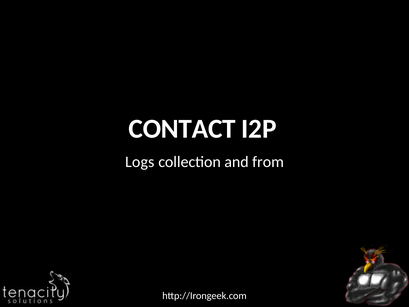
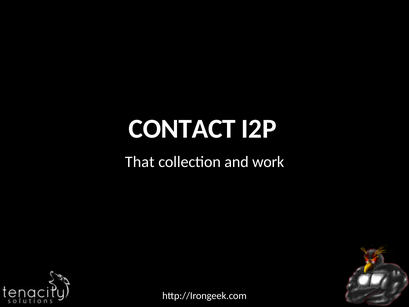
Logs: Logs -> That (140, 162)
from: from -> work (268, 162)
